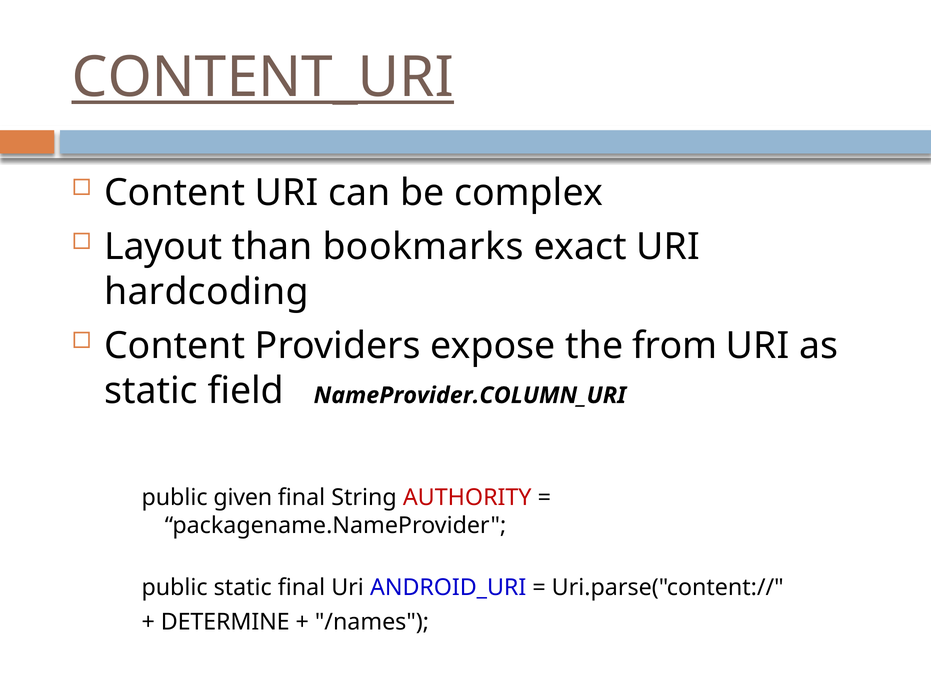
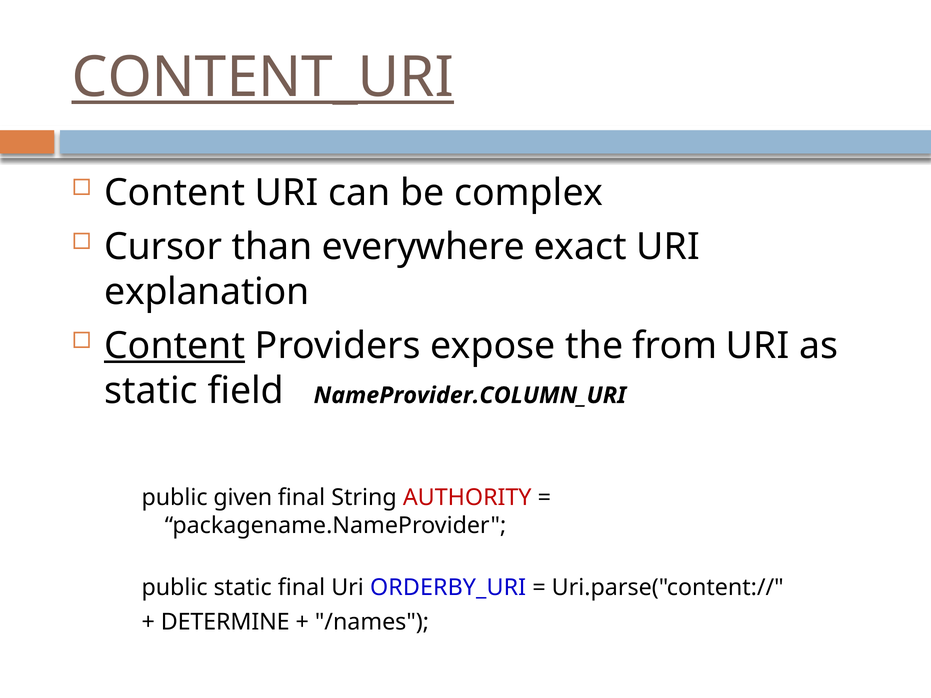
Layout: Layout -> Cursor (163, 247)
bookmarks: bookmarks -> everywhere (423, 247)
hardcoding: hardcoding -> explanation (207, 292)
Content underline: none -> present (175, 346)
ANDROID_URI: ANDROID_URI -> ORDERBY_URI (448, 588)
